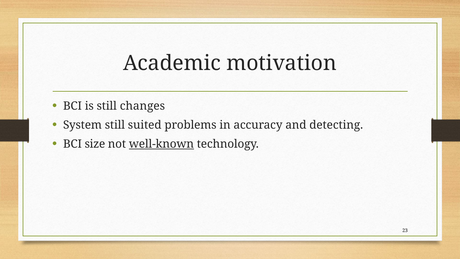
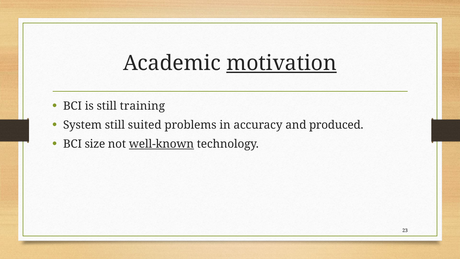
motivation underline: none -> present (282, 63)
changes: changes -> training (142, 106)
detecting: detecting -> produced (336, 125)
